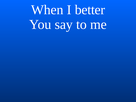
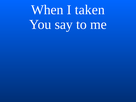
better: better -> taken (90, 10)
